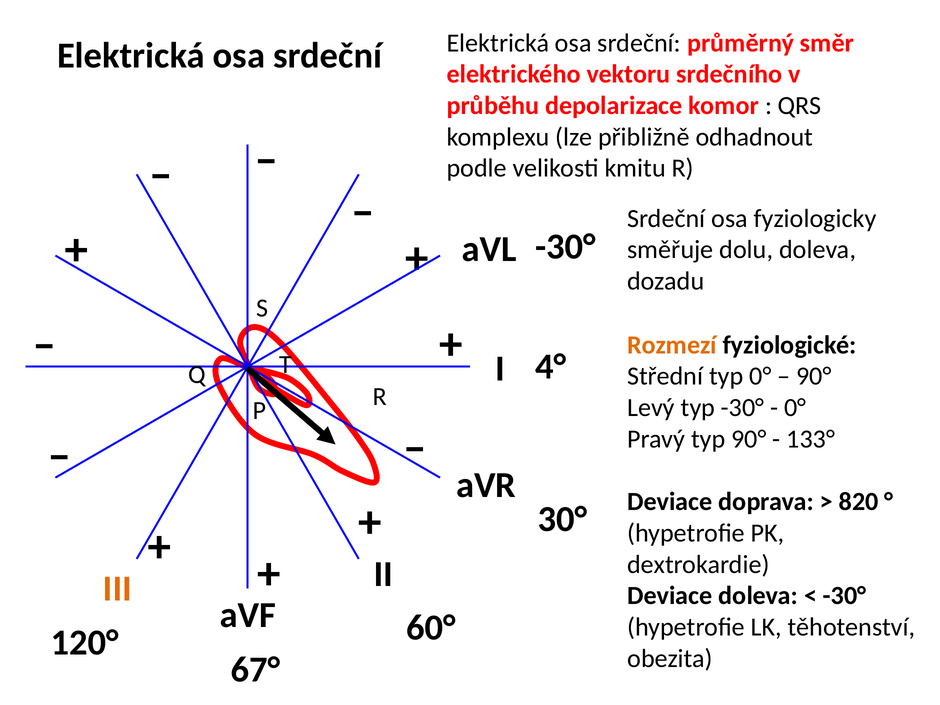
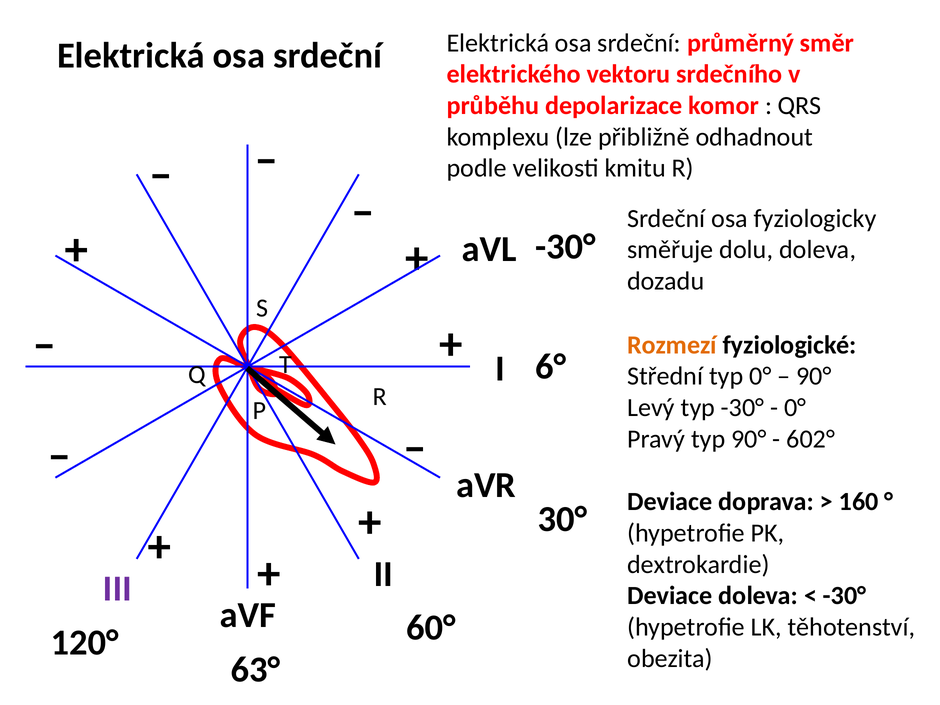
4°: 4° -> 6° (551, 367)
133°: 133° -> 602° (811, 439)
820: 820 -> 160 (859, 502)
III colour: orange -> purple (118, 589)
67°: 67° -> 63° (255, 670)
